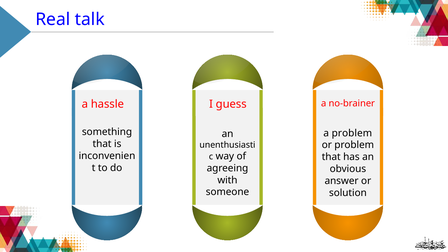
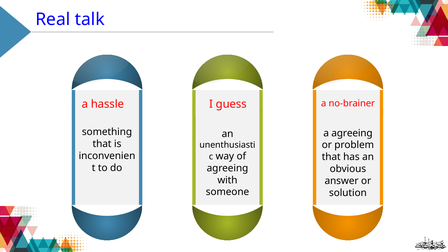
a problem: problem -> agreeing (352, 133)
